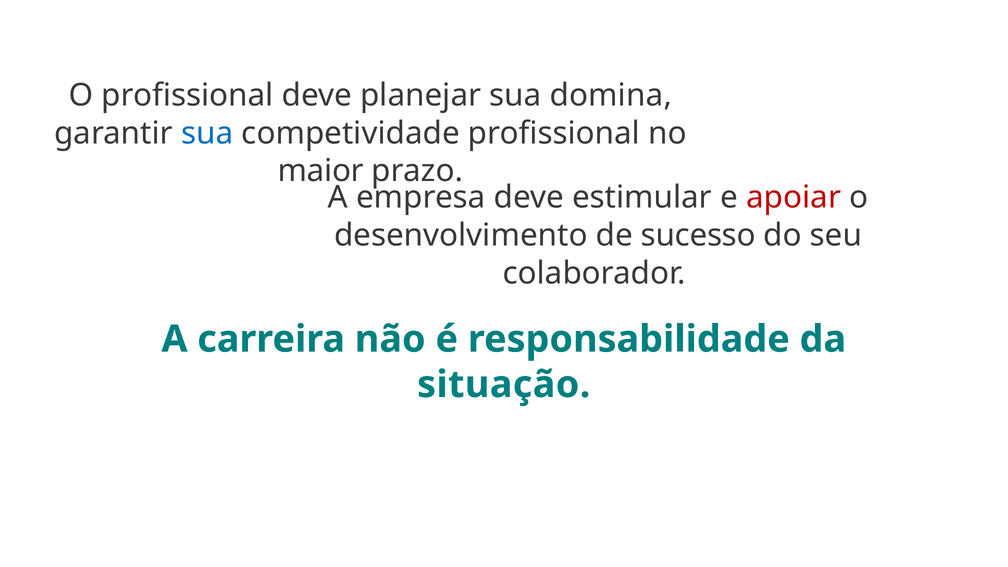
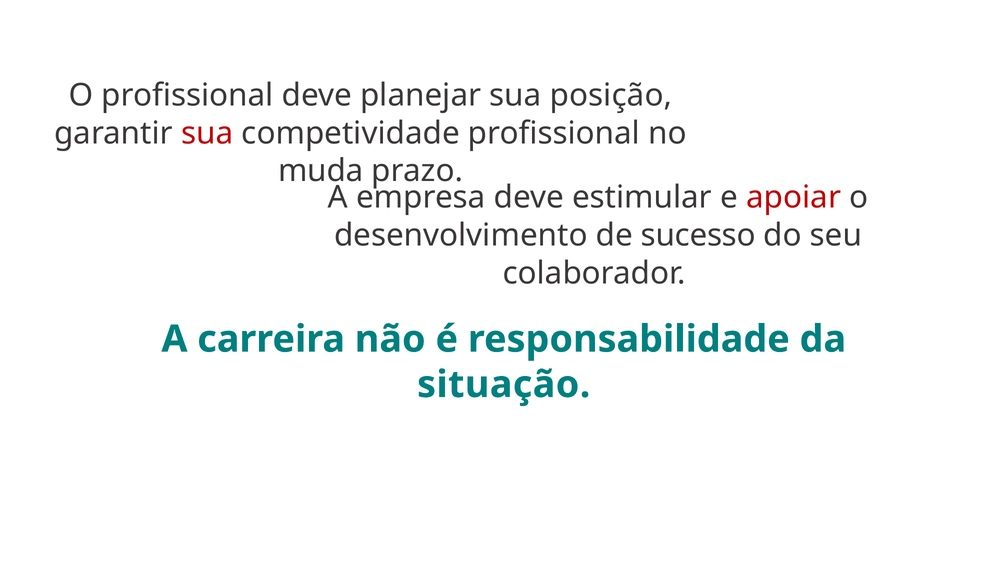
domina: domina -> posição (611, 96)
sua colour: blue -> red (207, 133)
maior: maior -> muda (321, 171)
